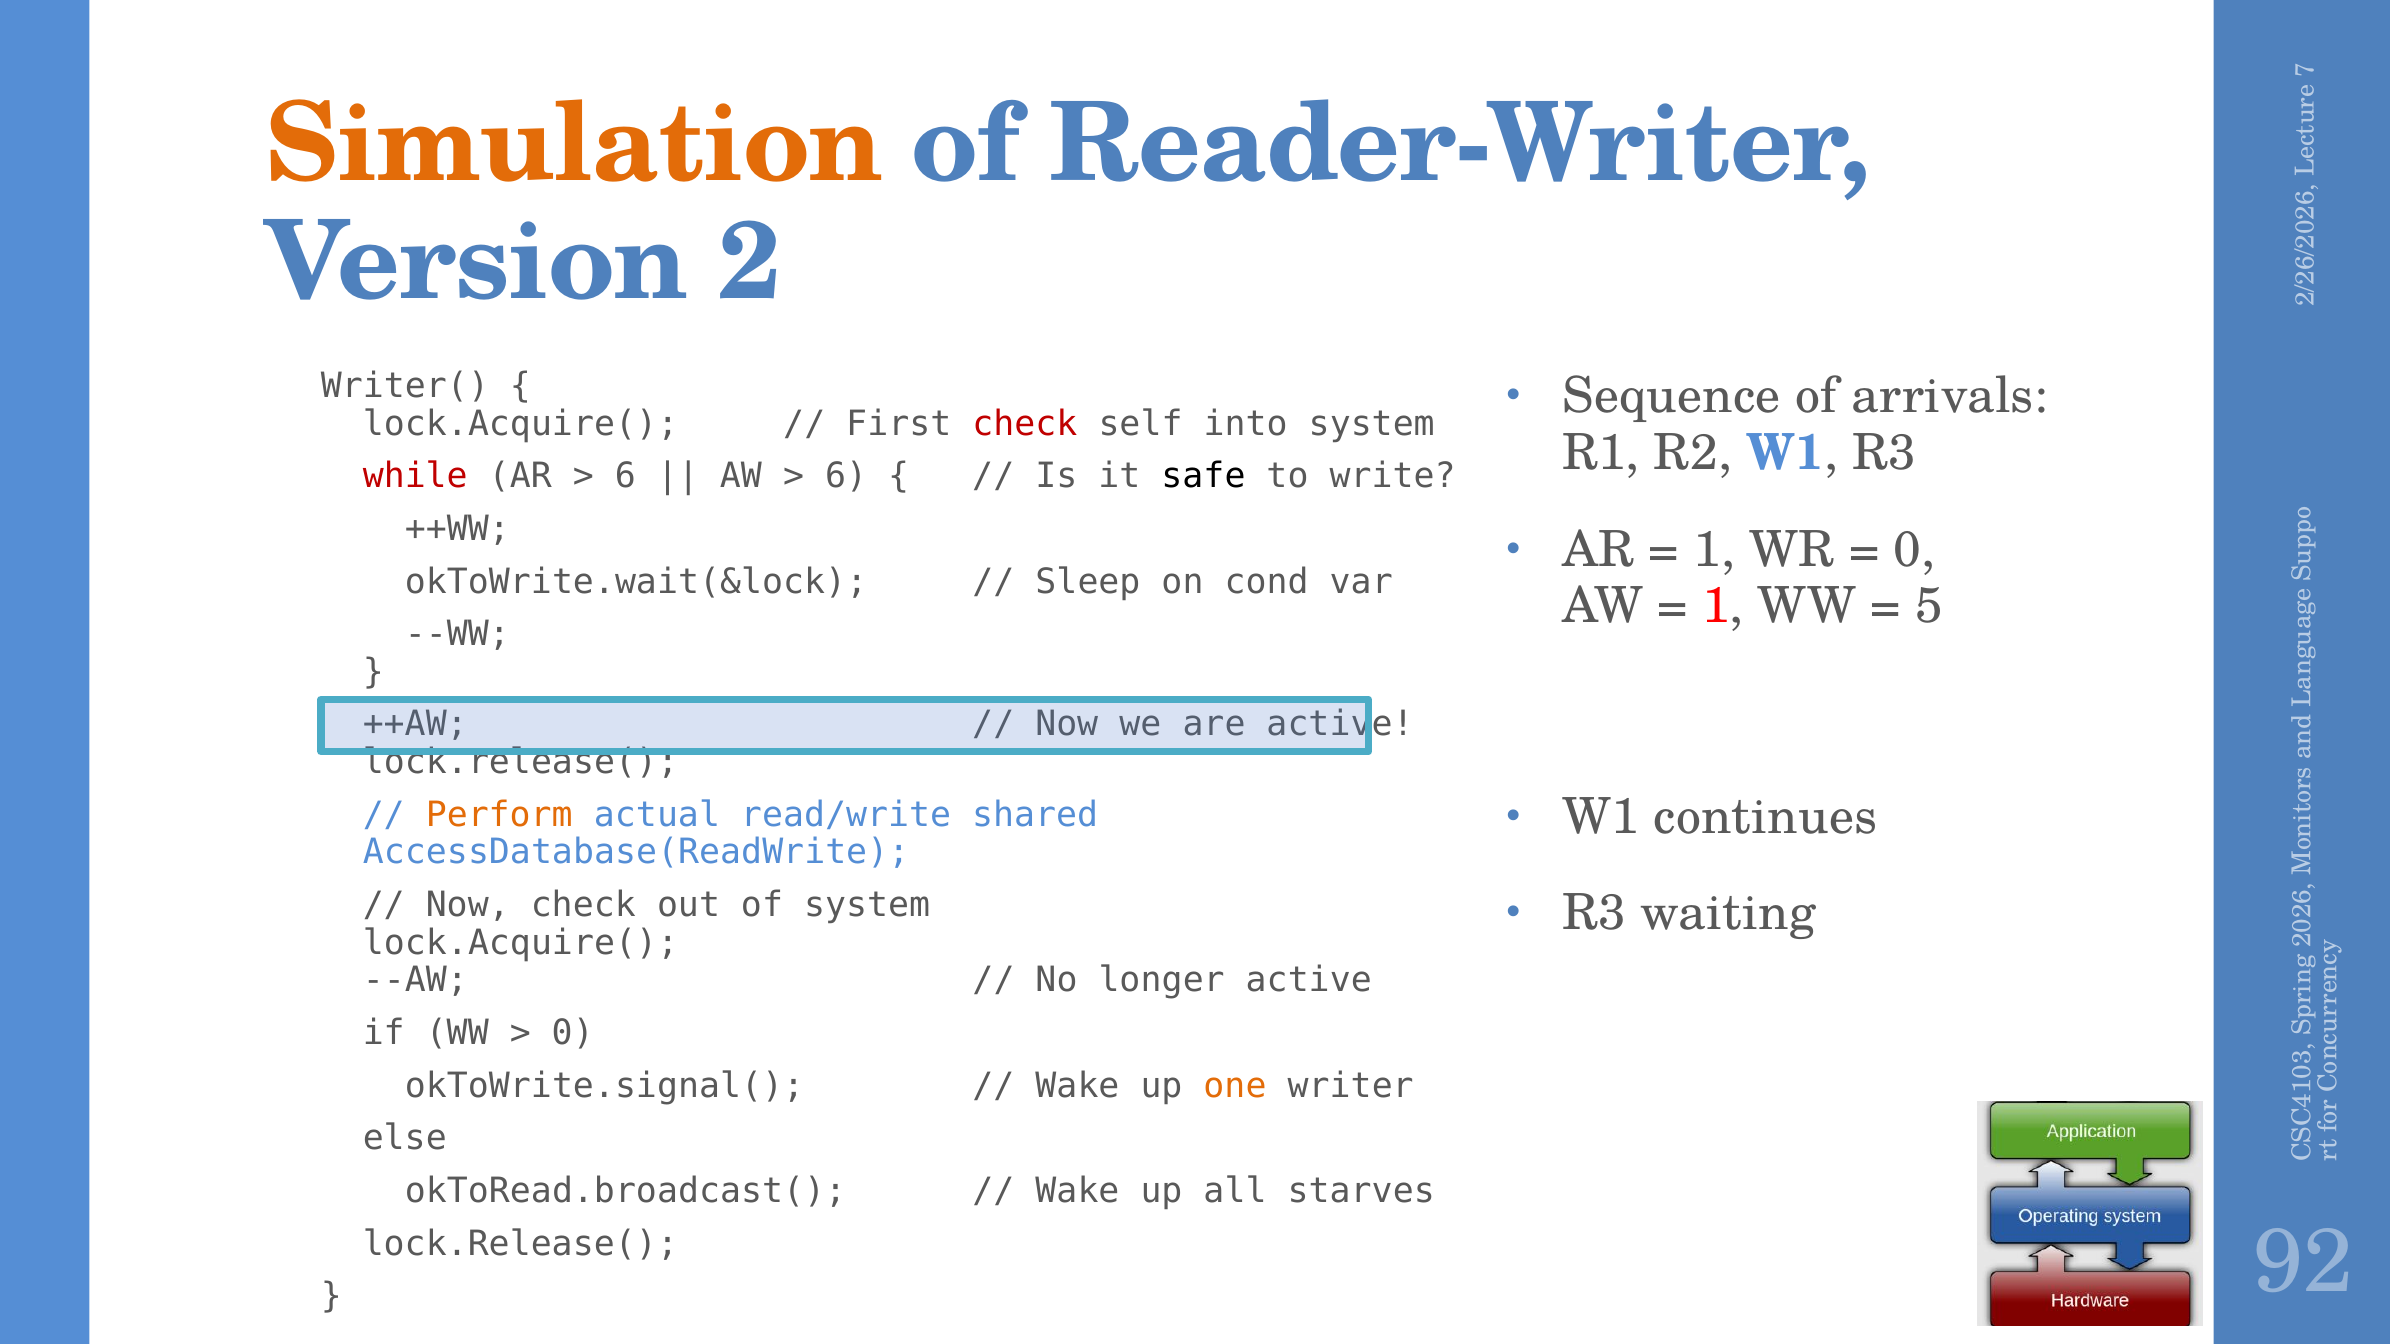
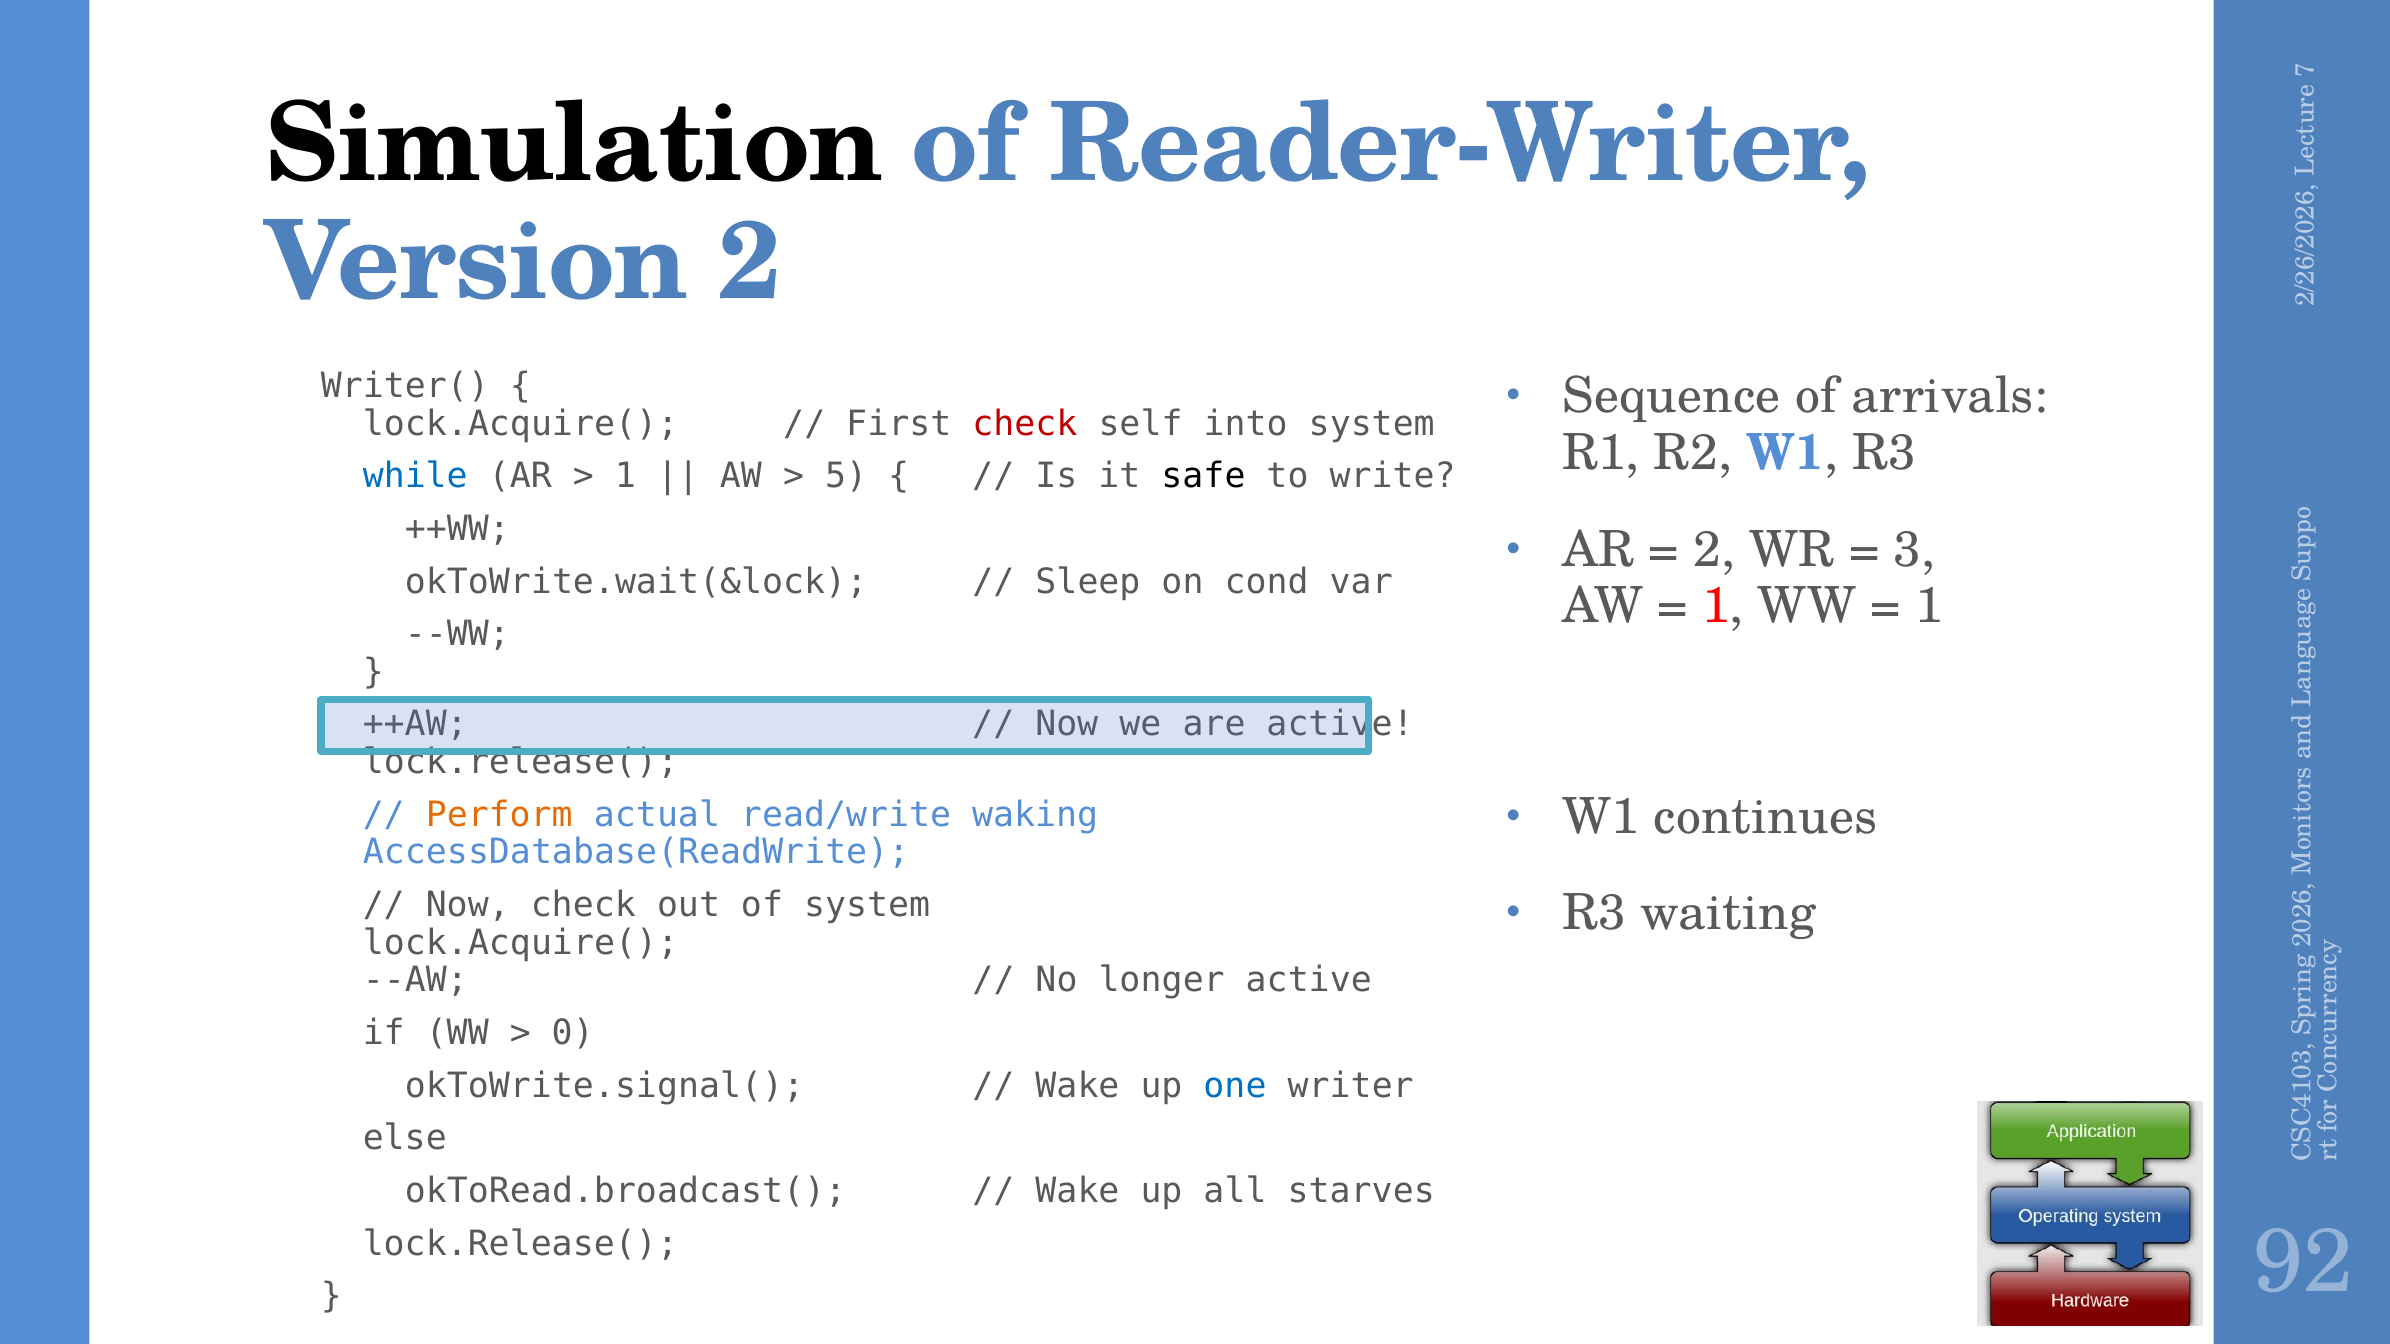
Simulation colour: orange -> black (575, 144)
while colour: red -> blue (415, 476)
6: 6 -> 1 (625, 476)
6: 6 -> 5 (846, 476)
1: 1 -> 2 (1715, 550)
0: 0 -> 3 (1915, 550)
5: 5 -> 1 (1929, 607)
shared: shared -> waking (1035, 815)
one colour: orange -> blue (1235, 1086)
